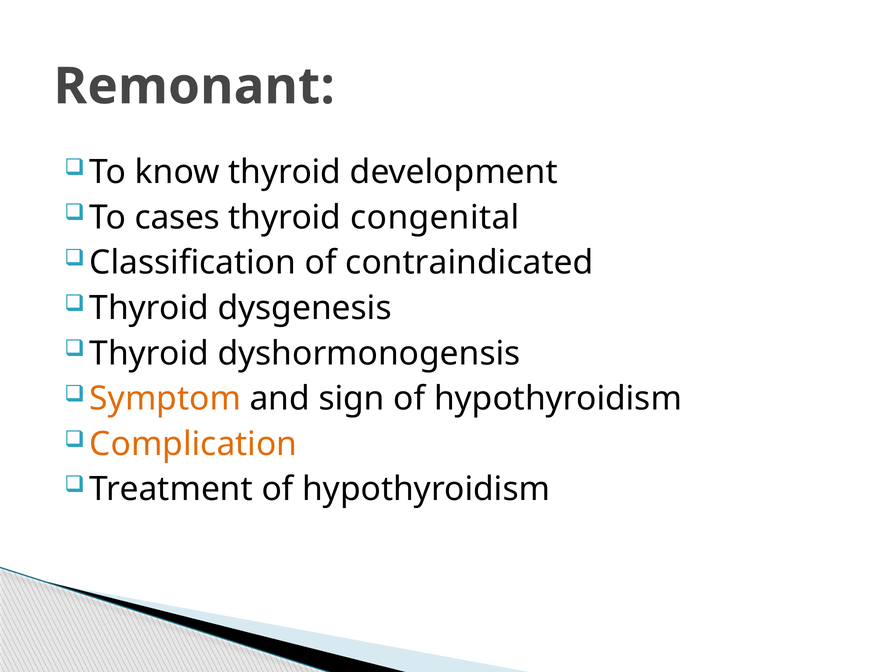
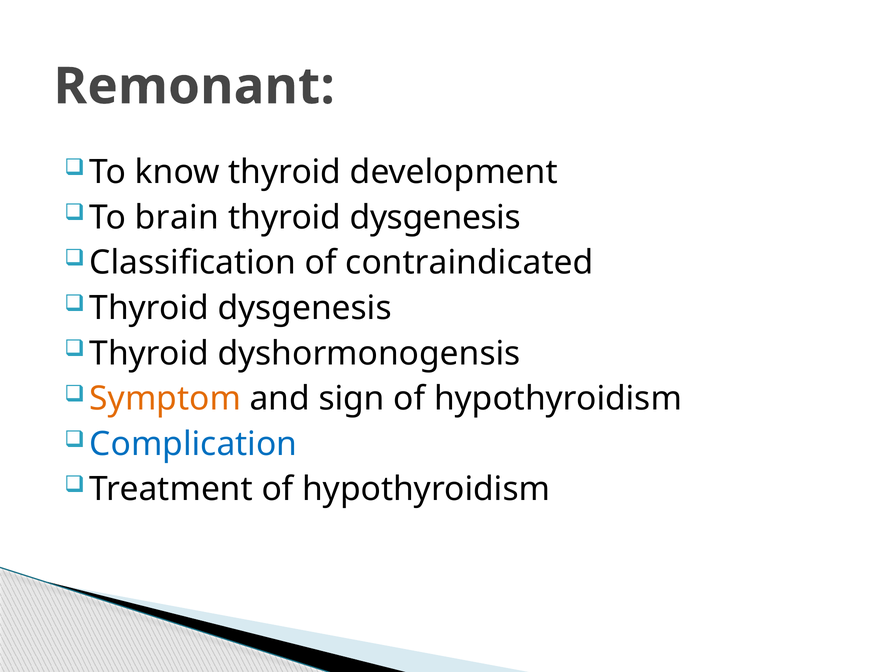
cases: cases -> brain (177, 217)
congenital: congenital -> dysgenesis (435, 217)
Complication colour: orange -> blue (193, 444)
